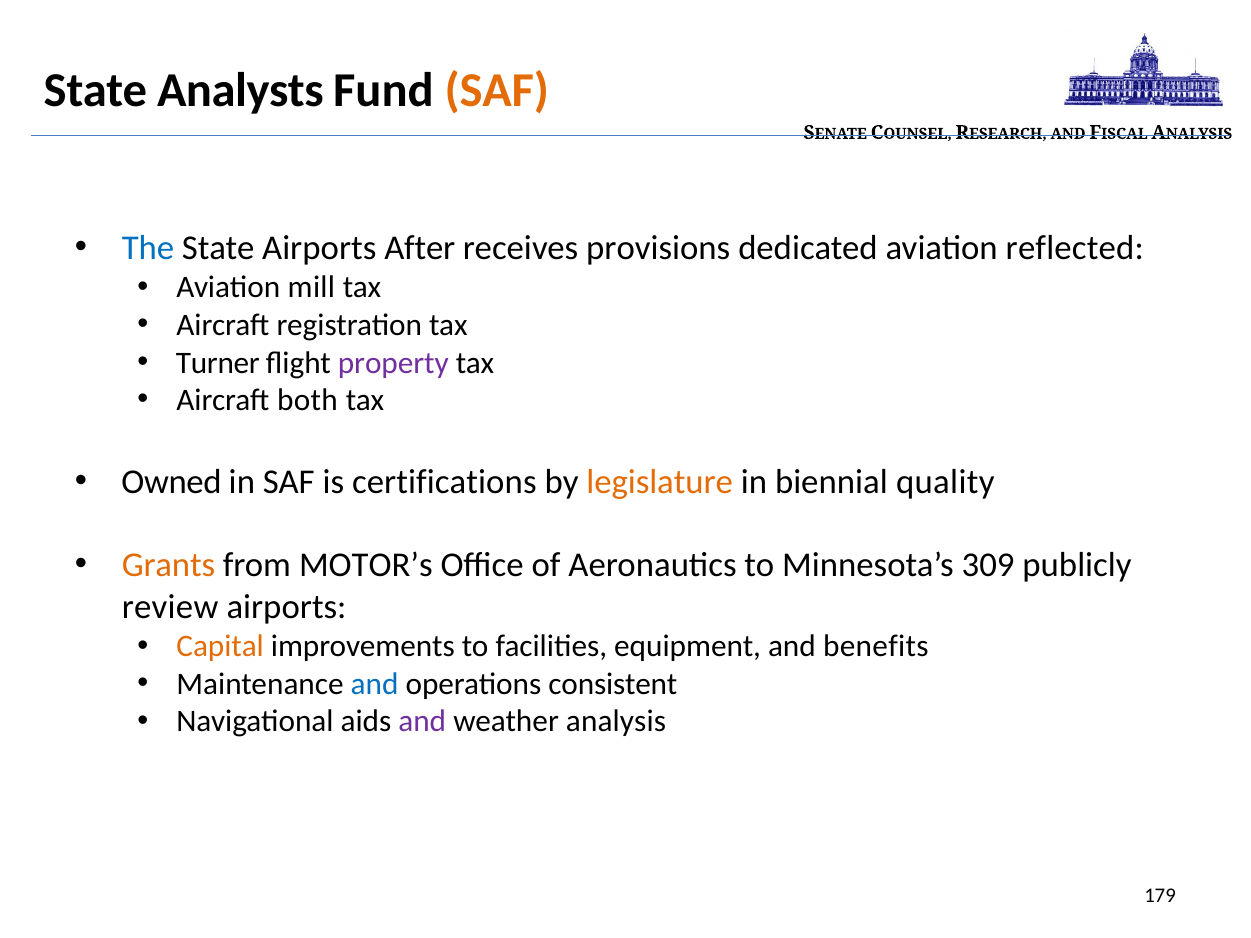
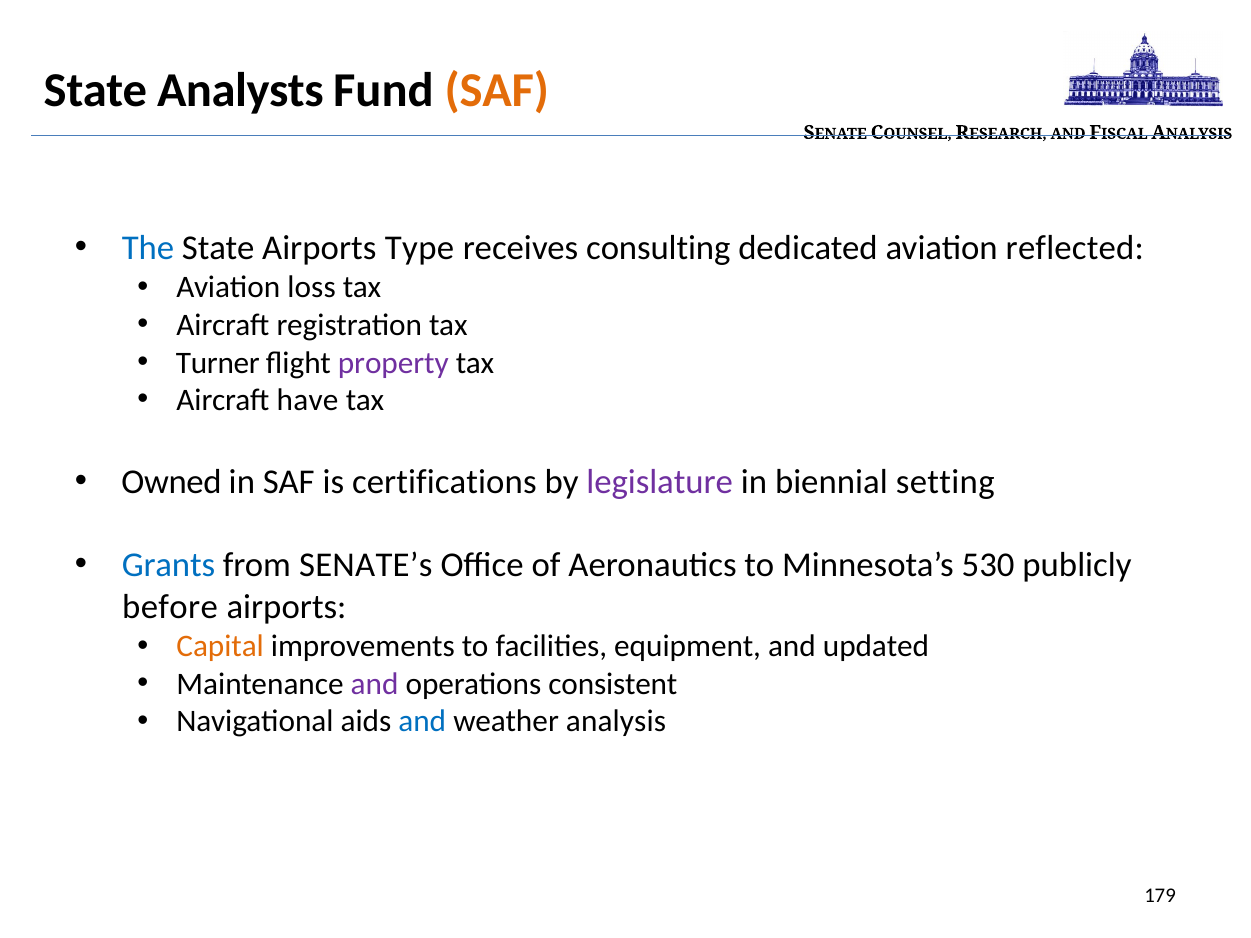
After: After -> Type (420, 248)
provisions: provisions -> consulting (658, 248)
mill: mill -> loss (312, 288)
both: both -> have (308, 400)
legislature colour: orange -> purple (660, 482)
quality: quality -> setting (945, 482)
Grants colour: orange -> blue (168, 566)
MOTOR’s: MOTOR’s -> SENATE’s (366, 566)
309: 309 -> 530 (988, 566)
review: review -> before (170, 607)
benefits: benefits -> updated (876, 647)
and colour: blue -> purple (375, 684)
and colour: purple -> blue (422, 722)
